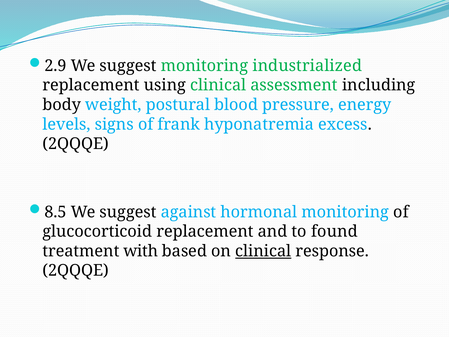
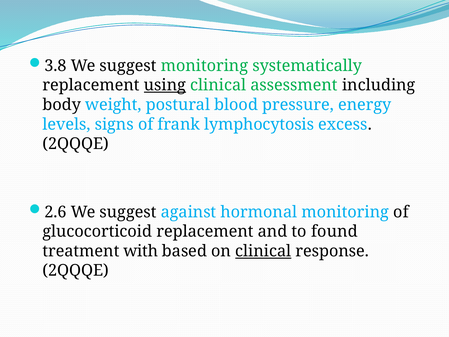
2.9: 2.9 -> 3.8 (55, 66)
industrialized: industrialized -> systematically (307, 66)
using underline: none -> present (165, 85)
hyponatremia: hyponatremia -> lymphocytosis (259, 124)
8.5: 8.5 -> 2.6 (55, 212)
